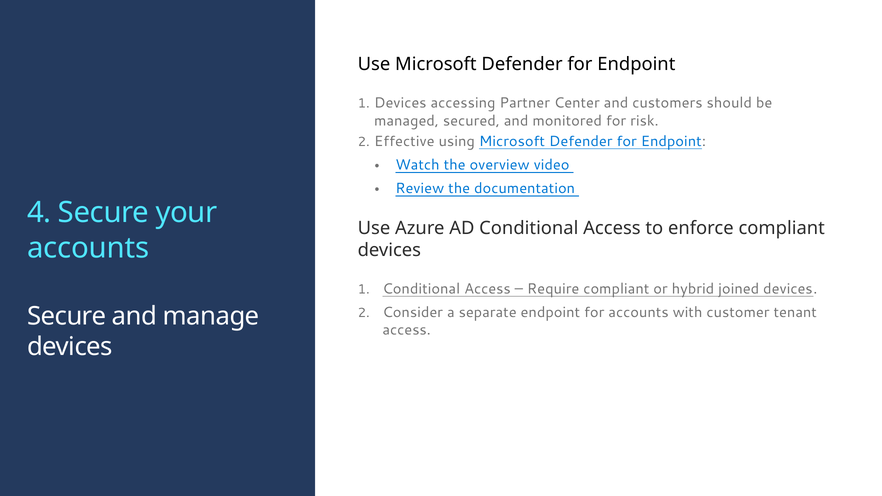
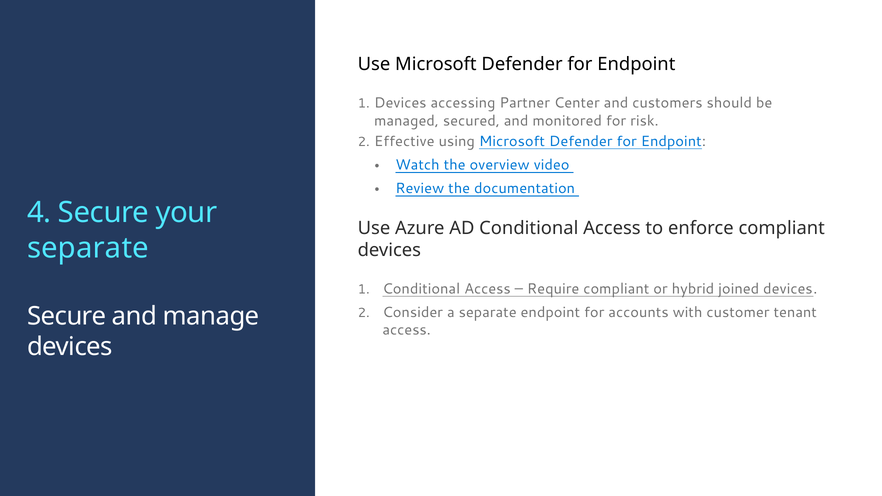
accounts: accounts -> separate (88, 248)
